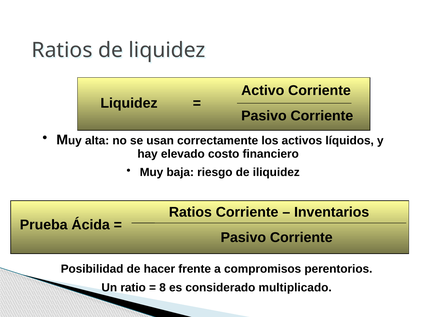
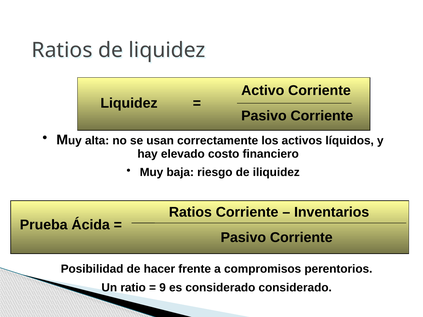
8: 8 -> 9 (163, 288)
considerado multiplicado: multiplicado -> considerado (295, 288)
